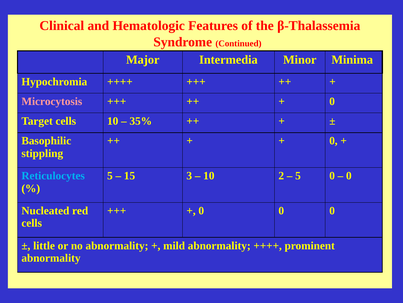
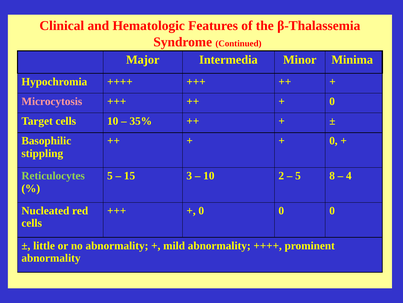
Reticulocytes colour: light blue -> light green (53, 175)
5 0: 0 -> 8 (332, 175)
0: 0 -> 4 (349, 175)
